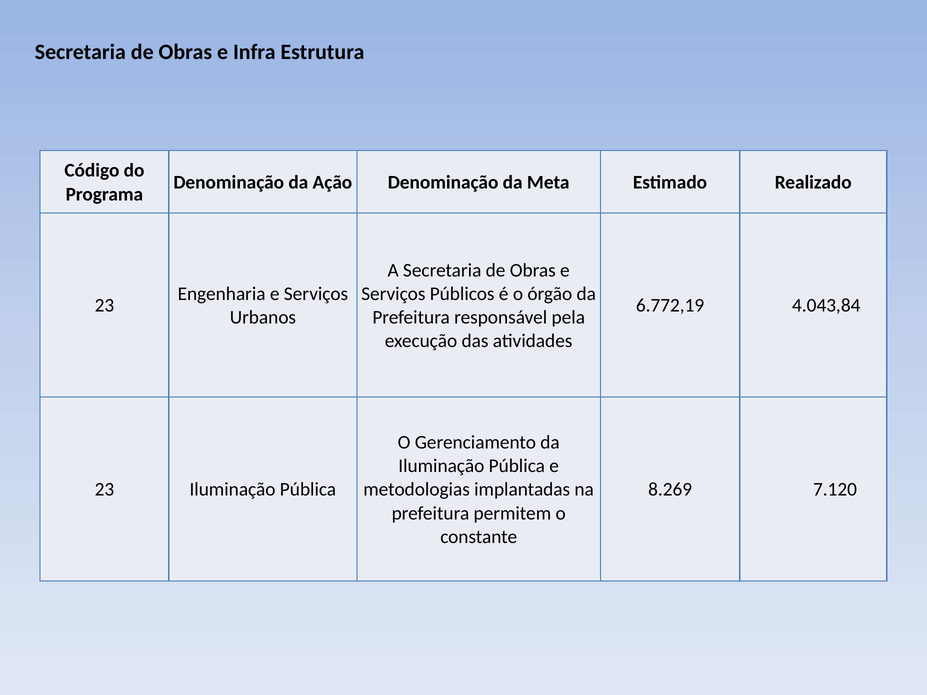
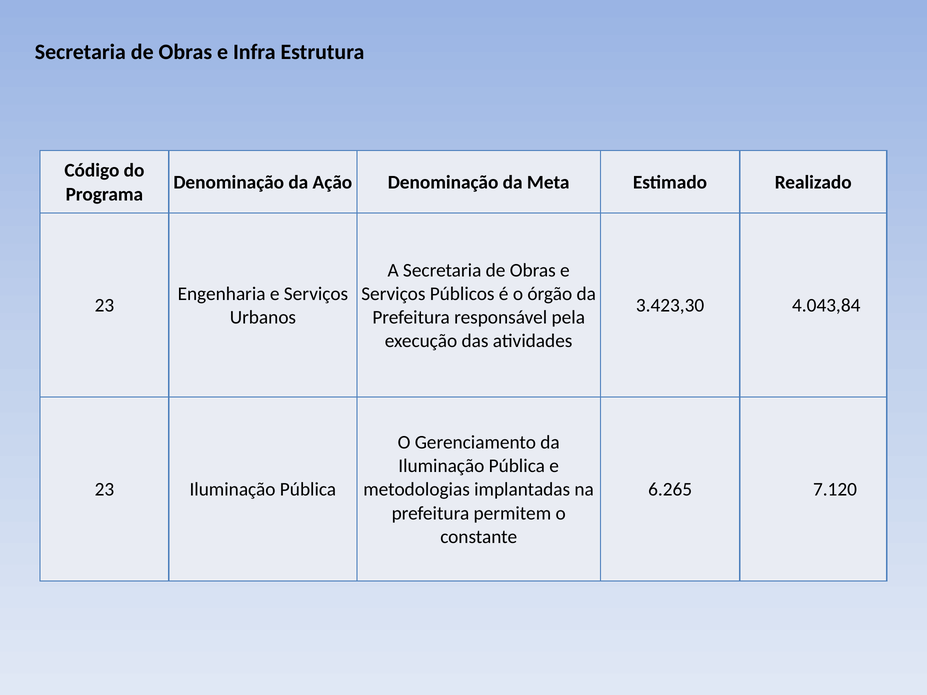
6.772,19: 6.772,19 -> 3.423,30 (670, 306)
8.269: 8.269 -> 6.265 (670, 490)
